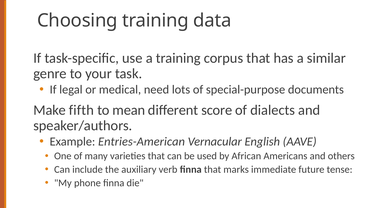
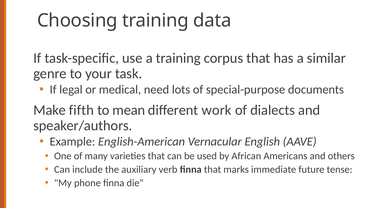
score: score -> work (217, 110)
Entries-American: Entries-American -> English-American (142, 142)
